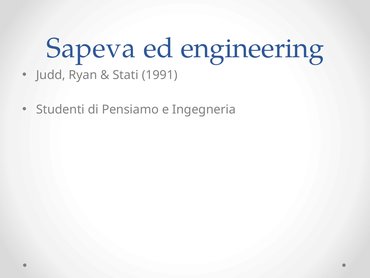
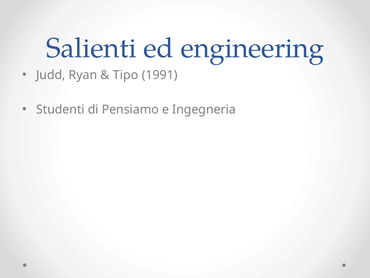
Sapeva: Sapeva -> Salienti (91, 48)
Stati: Stati -> Tipo (126, 75)
